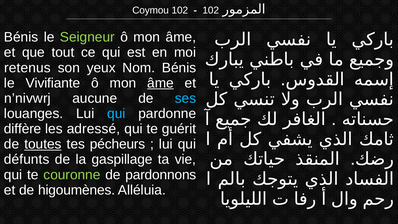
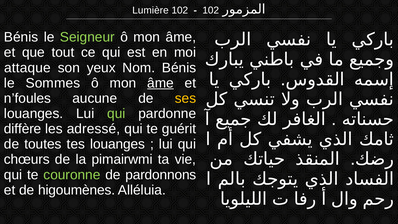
Coymou: Coymou -> Lumière (150, 10)
retenus: retenus -> attaque (27, 68)
Vivifiante: Vivifiante -> Sommes (53, 83)
n’nivwrj: n’nivwrj -> n’foules (28, 98)
ses colour: light blue -> yellow (185, 98)
qui colour: light blue -> light green (116, 114)
toutes underline: present -> none (43, 144)
tes pécheurs: pécheurs -> louanges (118, 144)
défunts: défunts -> chœurs (27, 159)
gaspillage: gaspillage -> pimairwmi (122, 159)
